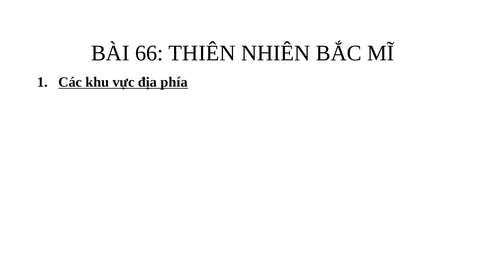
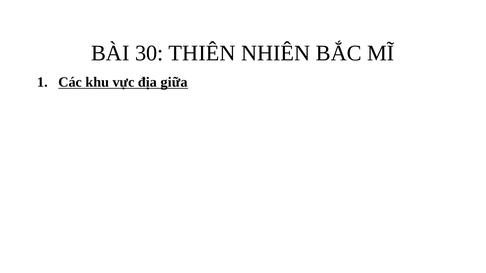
66: 66 -> 30 (149, 53)
phía: phía -> giữa (174, 82)
